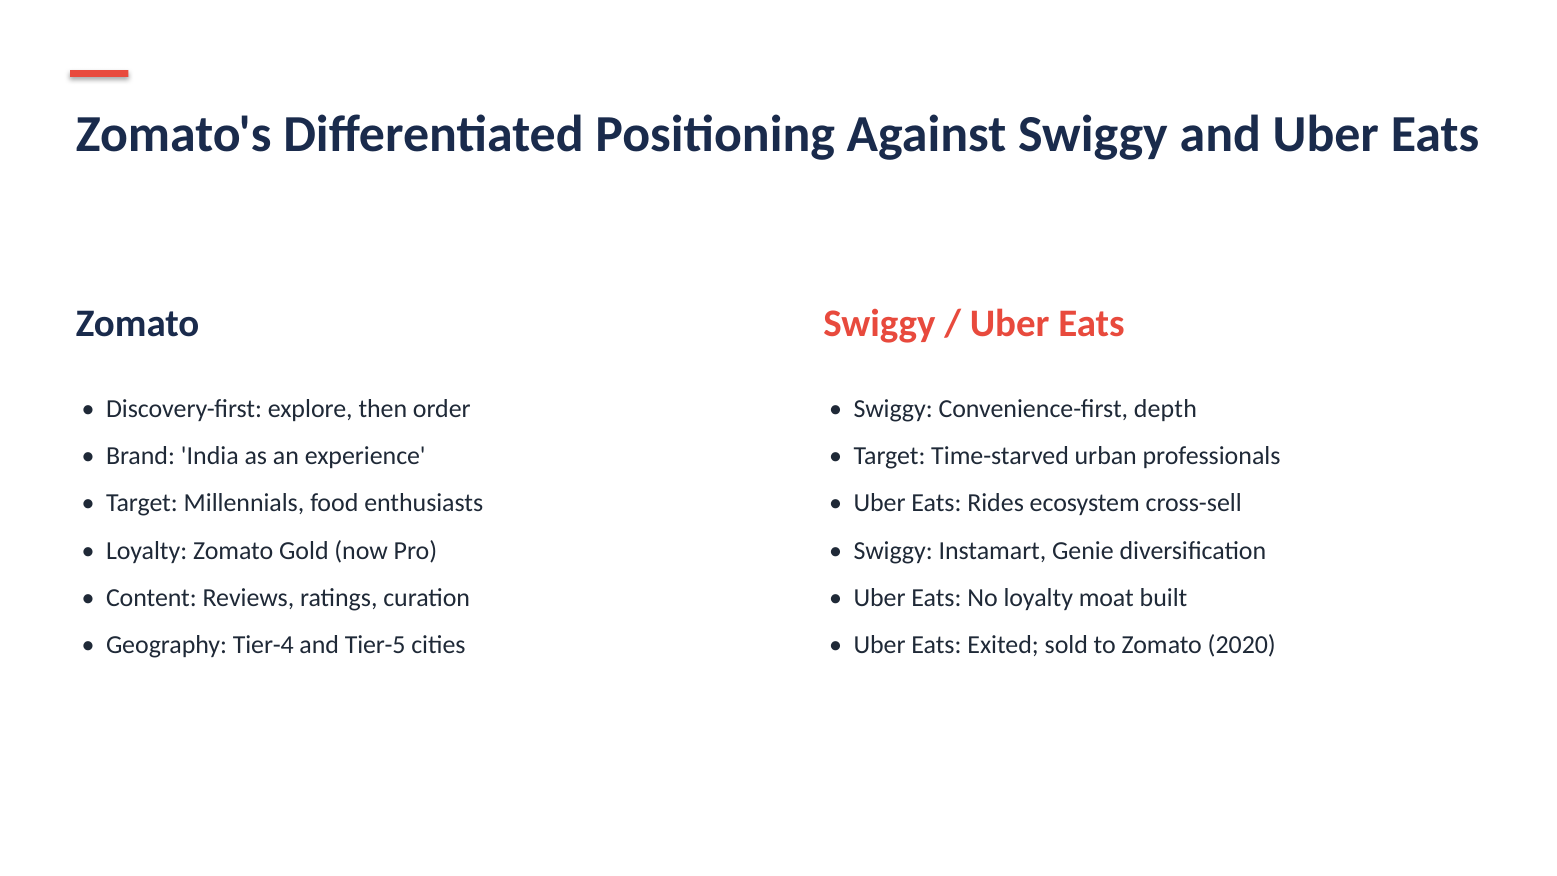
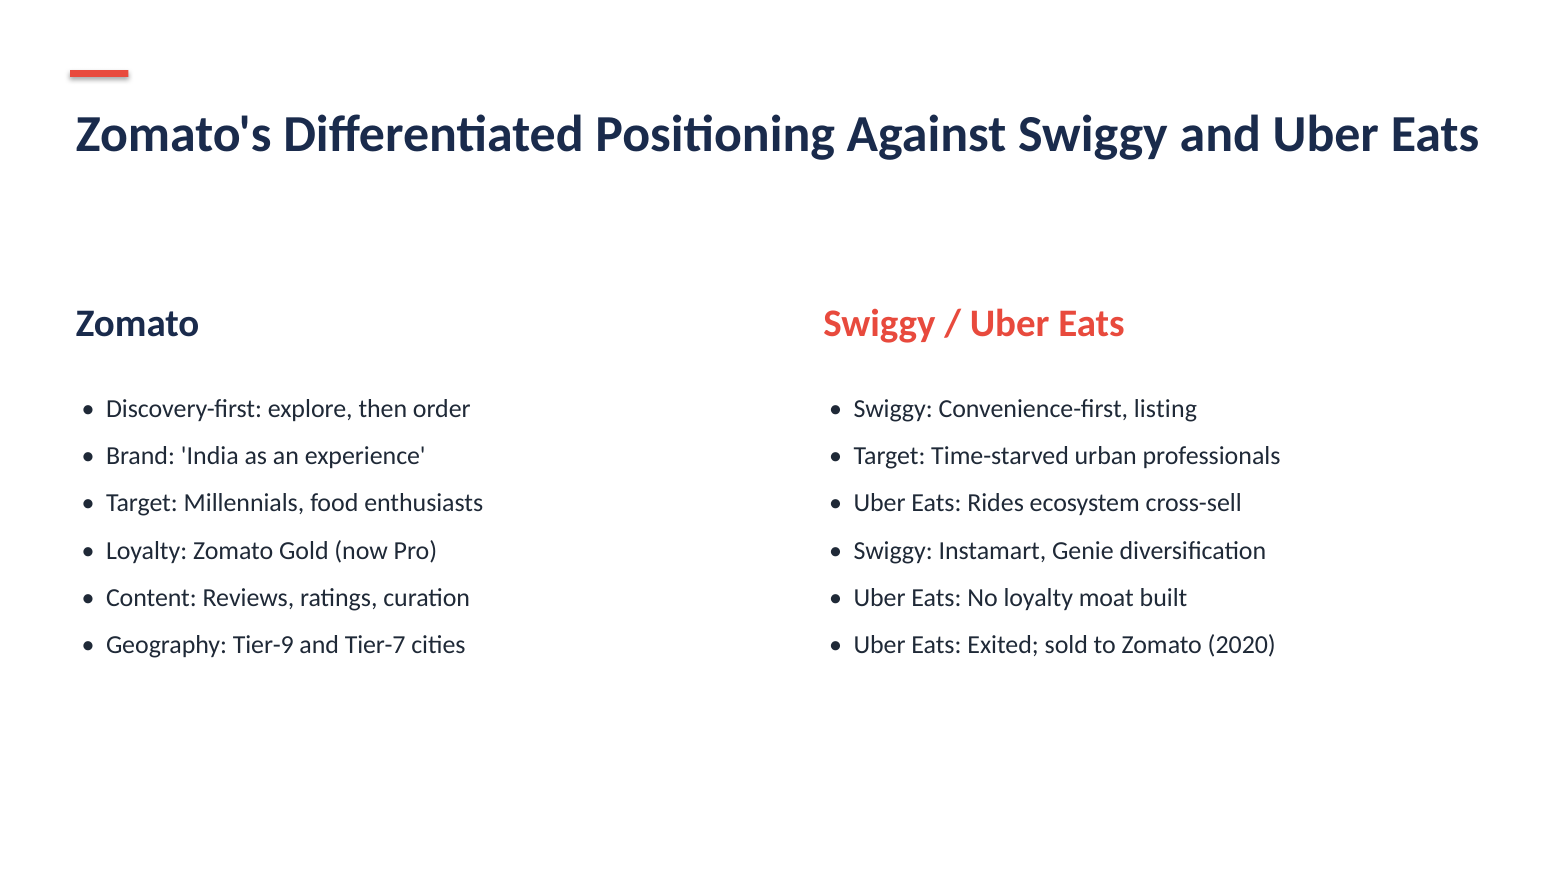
depth: depth -> listing (1165, 409)
Tier-4: Tier-4 -> Tier-9 (263, 645)
Tier-5: Tier-5 -> Tier-7 (375, 645)
